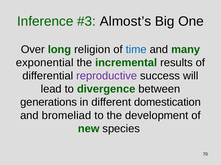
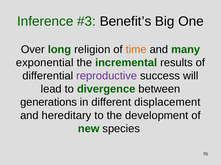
Almost’s: Almost’s -> Benefit’s (125, 21)
time colour: blue -> orange (136, 50)
domestication: domestication -> displacement (167, 103)
bromeliad: bromeliad -> hereditary (66, 116)
